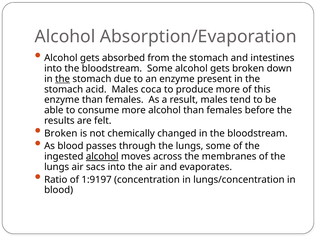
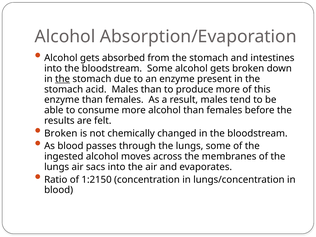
Males coca: coca -> than (151, 89)
alcohol underline: present -> none (102, 156)
1:9197: 1:9197 -> 1:2150 (97, 180)
